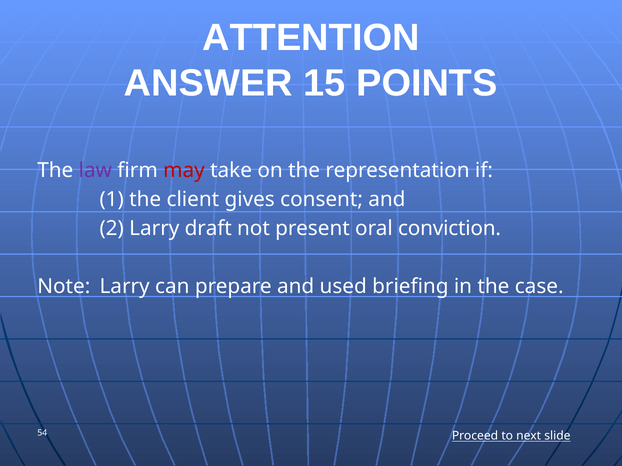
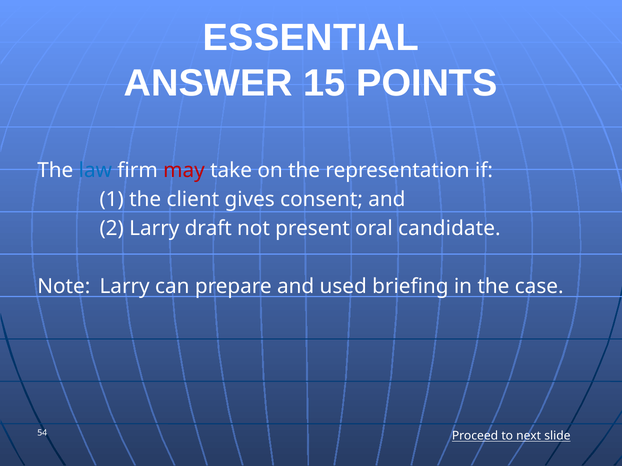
ATTENTION: ATTENTION -> ESSENTIAL (311, 38)
law colour: purple -> blue (95, 170)
conviction: conviction -> candidate (449, 228)
